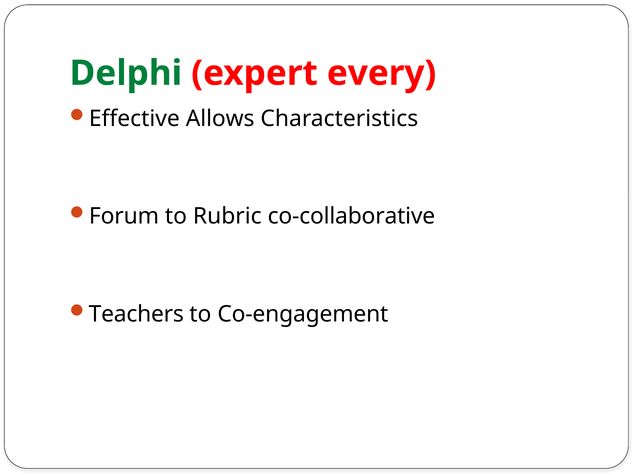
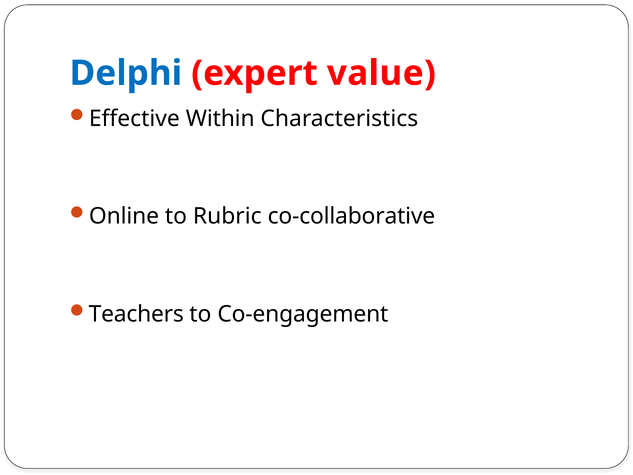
Delphi colour: green -> blue (126, 73)
every: every -> value (381, 73)
Allows: Allows -> Within (220, 119)
Forum: Forum -> Online (124, 216)
